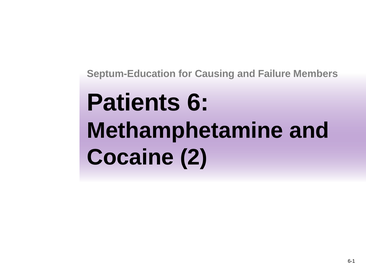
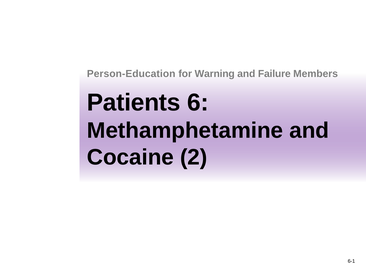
Septum-Education: Septum-Education -> Person-Education (131, 74)
Causing: Causing -> Warning (215, 74)
